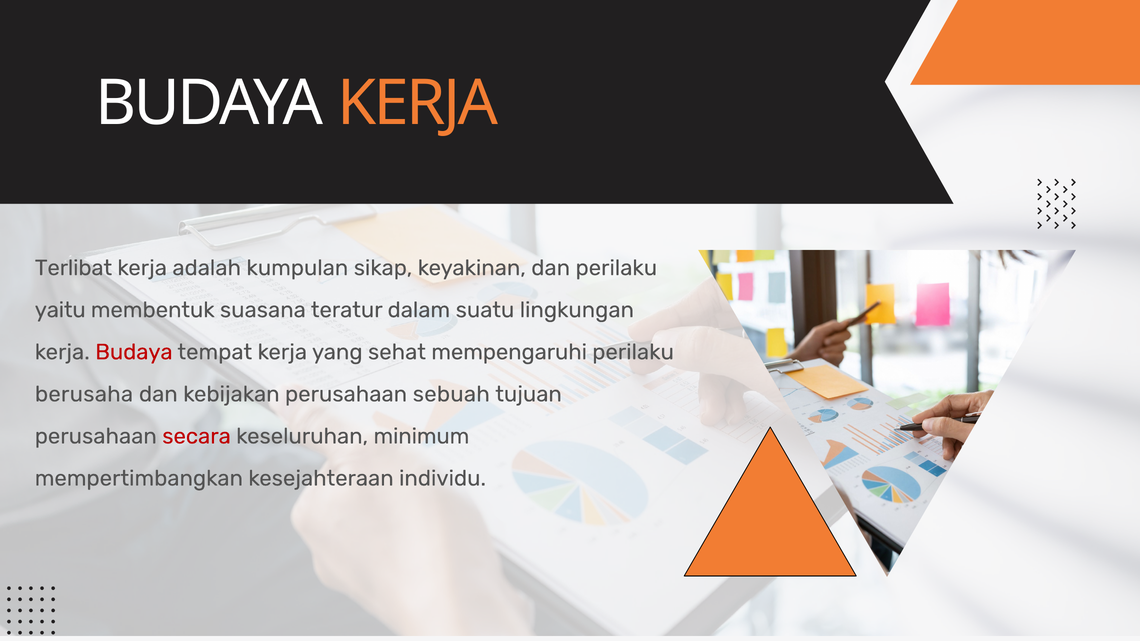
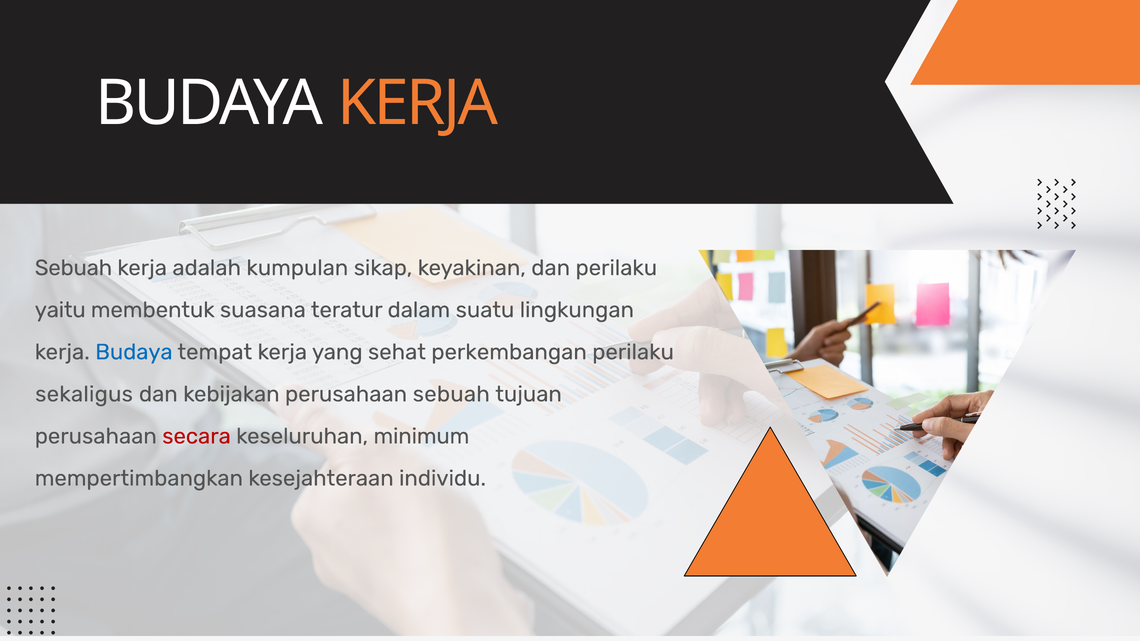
Terlibat: Terlibat -> Sebuah (73, 268)
Budaya colour: red -> blue (134, 352)
mempengaruhi: mempengaruhi -> perkembangan (509, 352)
berusaha: berusaha -> sekaligus (84, 394)
